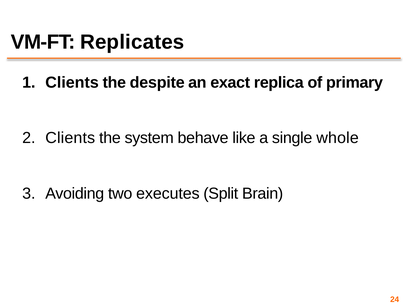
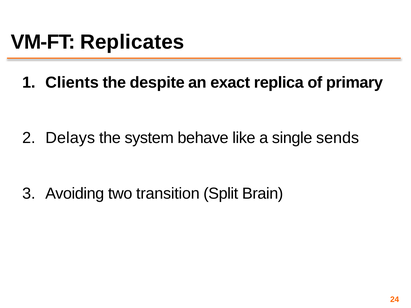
Clients: Clients -> Delays (70, 138)
whole: whole -> sends (338, 138)
executes: executes -> transition (168, 194)
